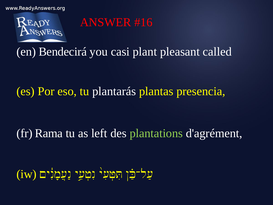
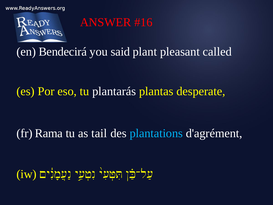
casi: casi -> said (120, 52)
presencia: presencia -> desperate (201, 91)
left: left -> tail (99, 133)
plantations colour: light green -> light blue (156, 133)
